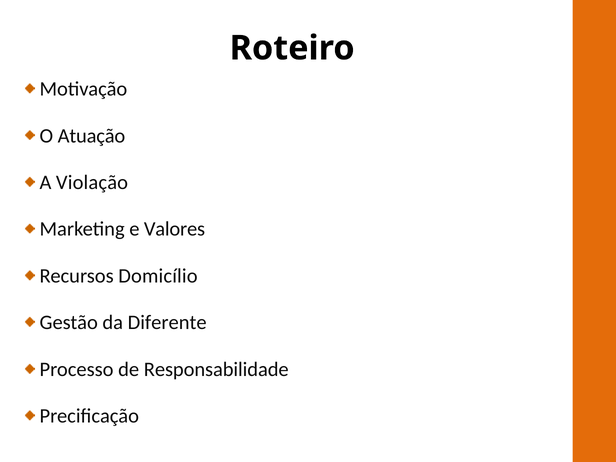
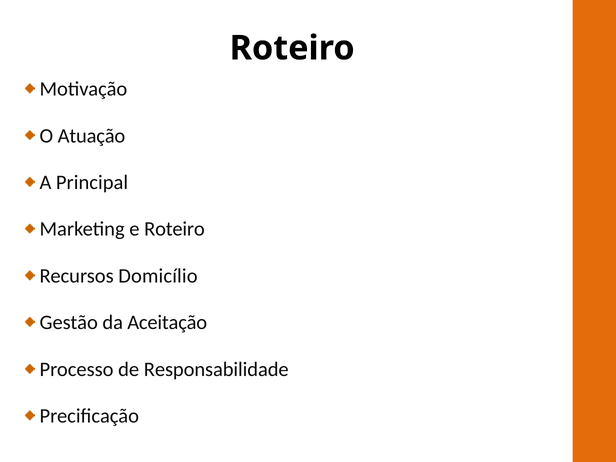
Violação: Violação -> Principal (92, 182)
e Valores: Valores -> Roteiro (174, 229)
Diferente: Diferente -> Aceitação (167, 323)
